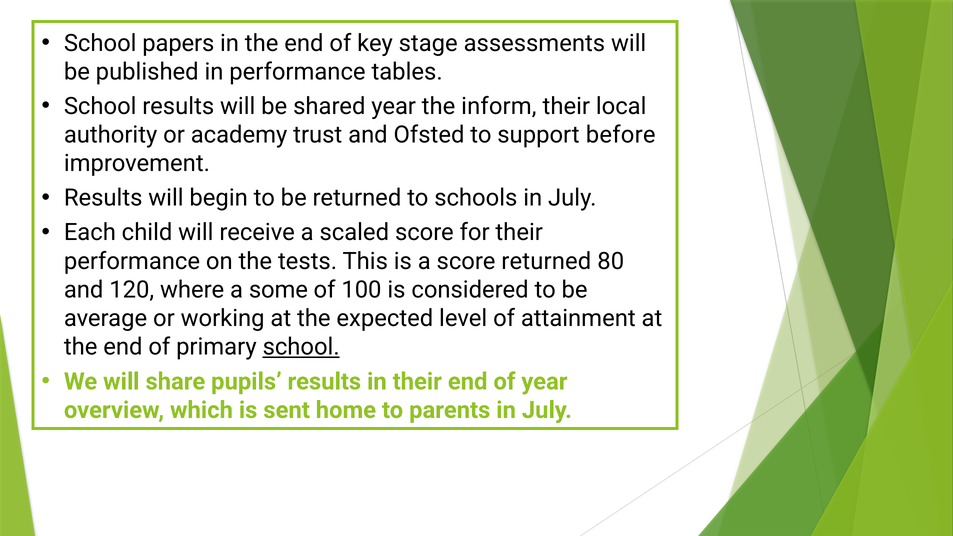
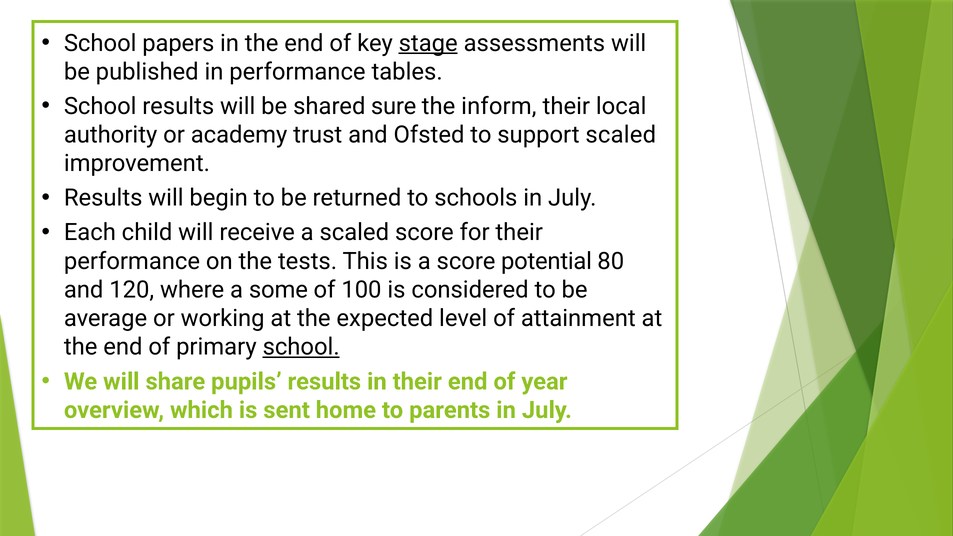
stage underline: none -> present (428, 43)
shared year: year -> sure (394, 106)
support before: before -> scaled (621, 135)
score returned: returned -> potential (547, 261)
